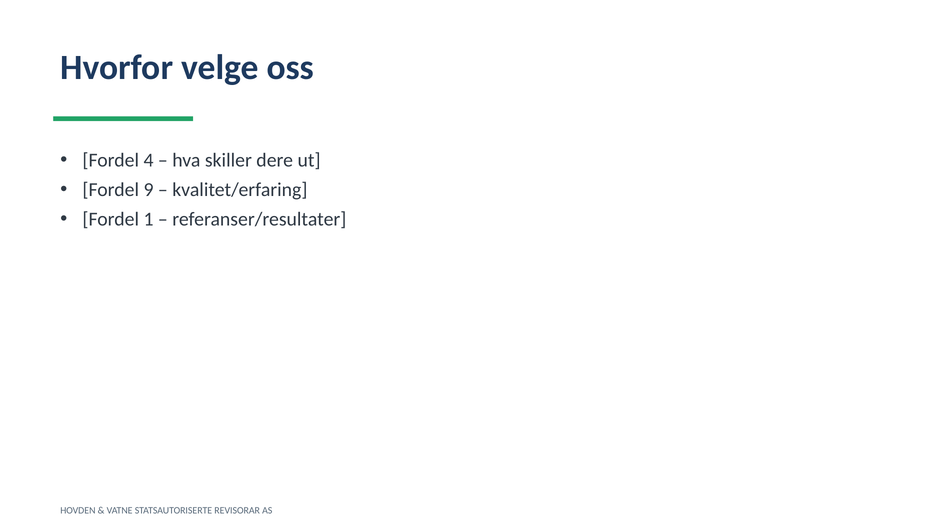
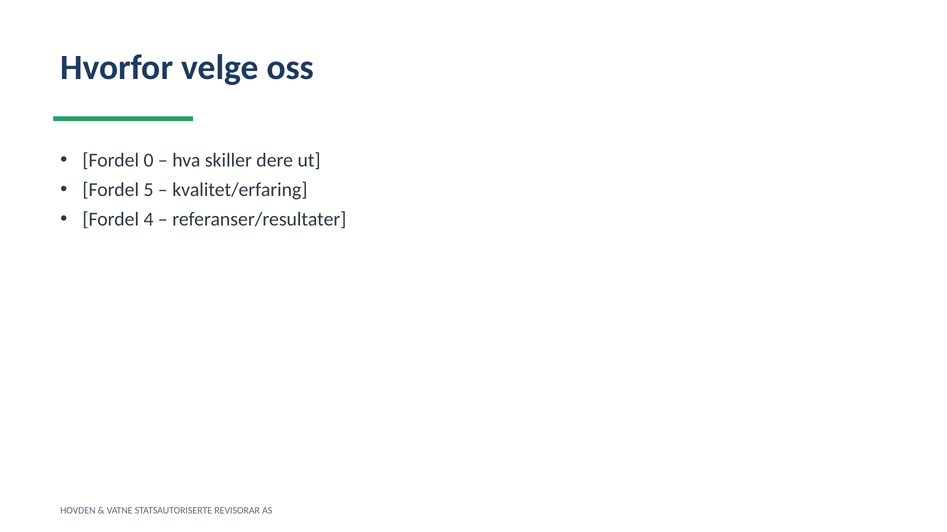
4: 4 -> 0 (148, 160)
9: 9 -> 5 (148, 190)
1: 1 -> 4 (148, 220)
